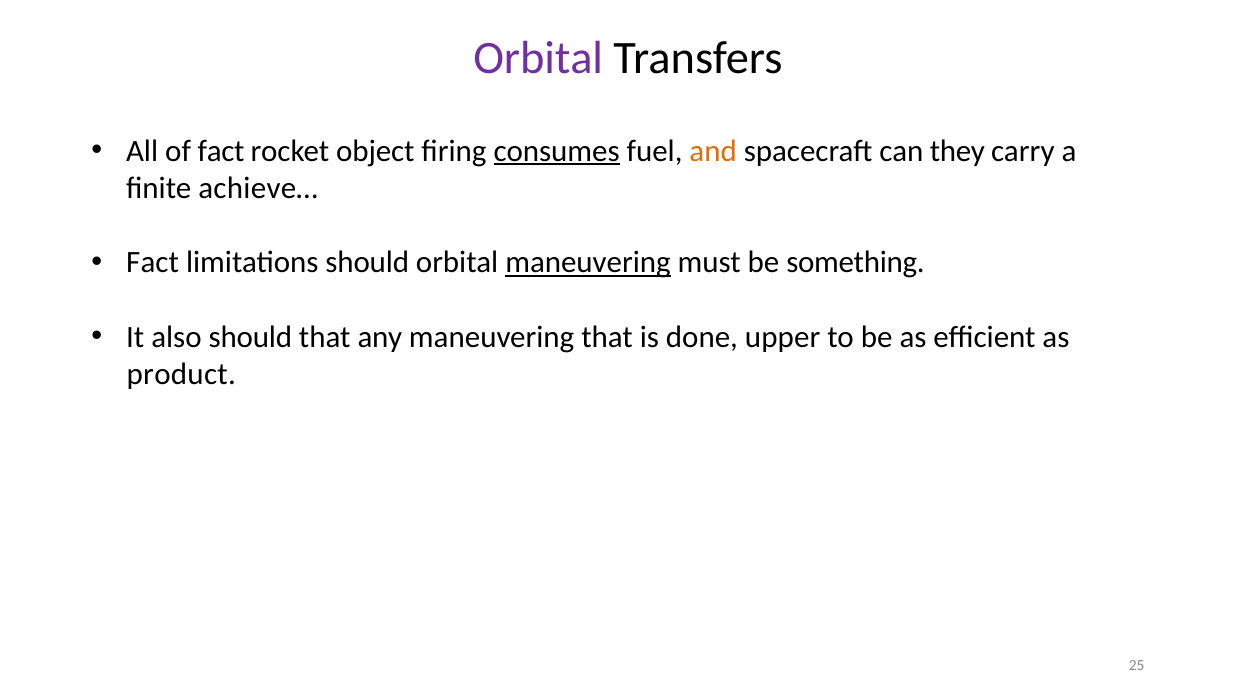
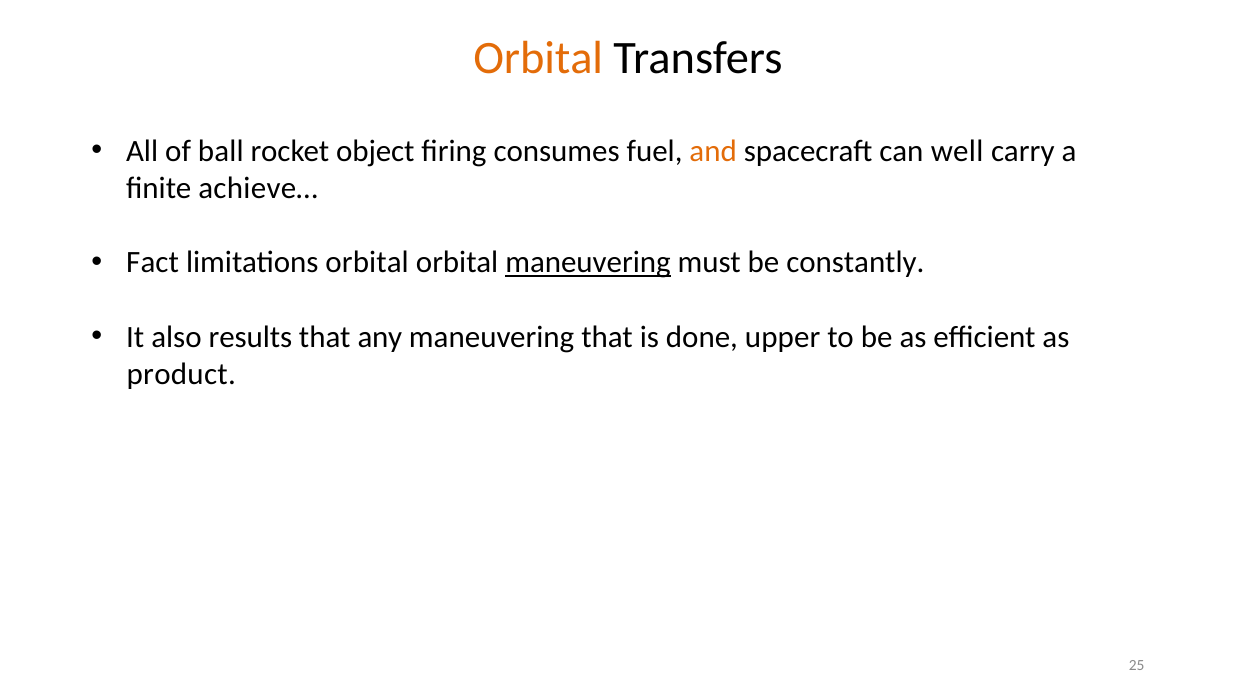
Orbital colour: purple -> orange (538, 58)
of fact: fact -> ball (221, 151)
consumes underline: present -> none (557, 151)
they: they -> well (957, 151)
limitations should: should -> orbital (367, 263)
something: something -> constantly (855, 263)
also should: should -> results (250, 337)
